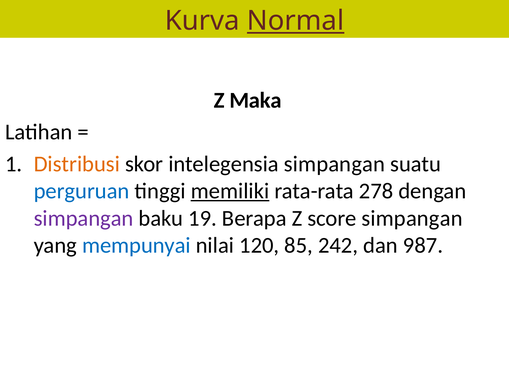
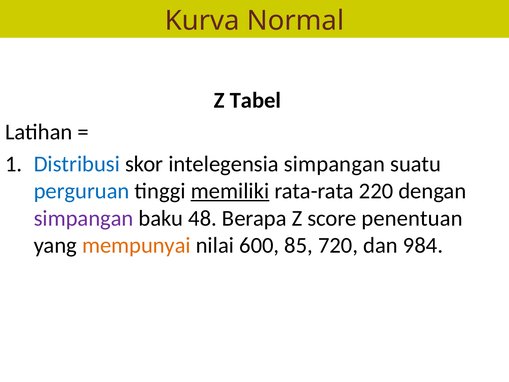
Normal underline: present -> none (296, 21)
Maka: Maka -> Tabel (255, 100)
Distribusi colour: orange -> blue (77, 164)
278: 278 -> 220 (376, 191)
19: 19 -> 48 (203, 218)
score simpangan: simpangan -> penentuan (412, 218)
mempunyai colour: blue -> orange (136, 245)
120: 120 -> 600 (259, 245)
242: 242 -> 720 (338, 245)
987: 987 -> 984 (423, 245)
